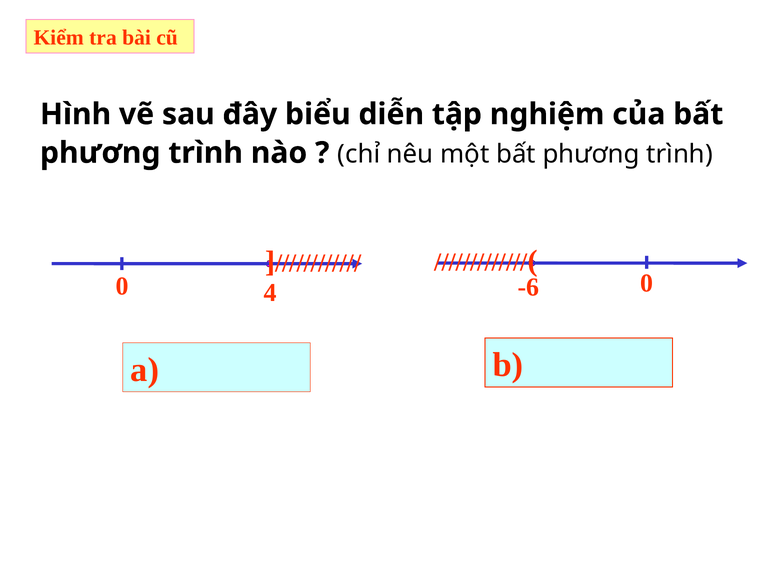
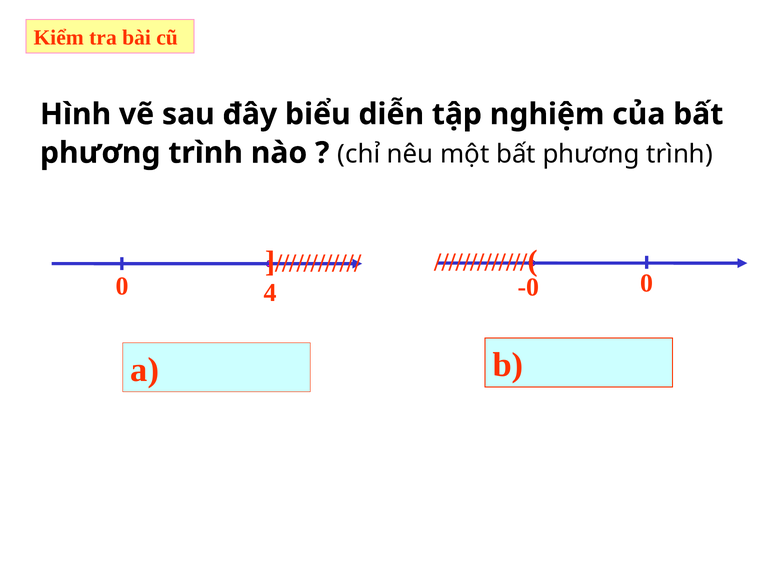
-6: -6 -> -0 (528, 287)
